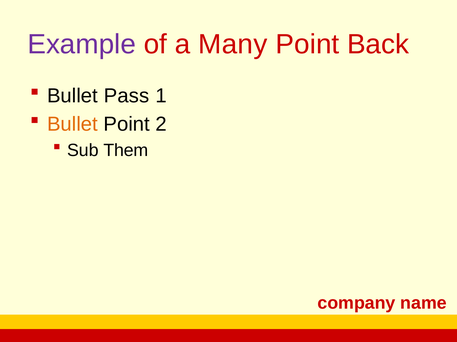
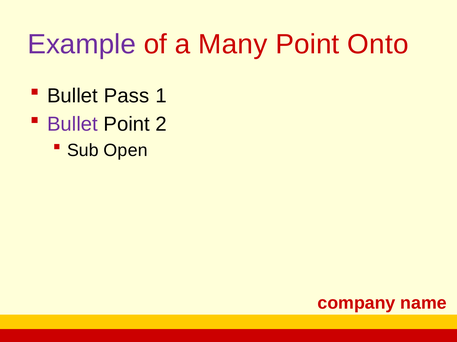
Back: Back -> Onto (378, 44)
Bullet colour: orange -> purple (72, 124)
Them: Them -> Open (126, 151)
